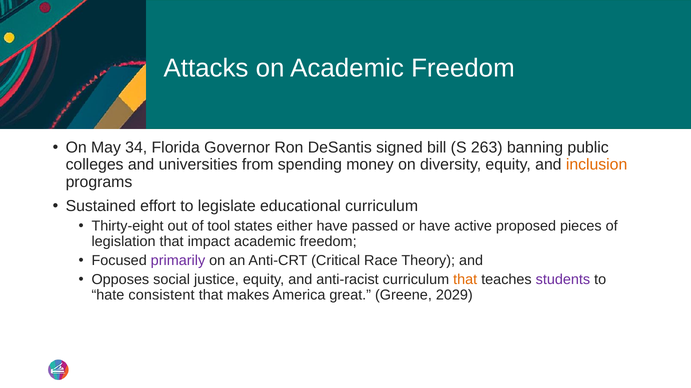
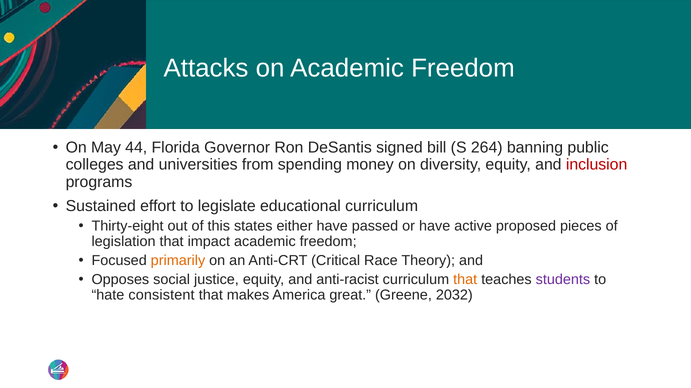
34: 34 -> 44 (136, 148)
263: 263 -> 264 (487, 148)
inclusion colour: orange -> red (597, 165)
tool: tool -> this (219, 226)
primarily colour: purple -> orange (178, 261)
2029: 2029 -> 2032 (454, 296)
